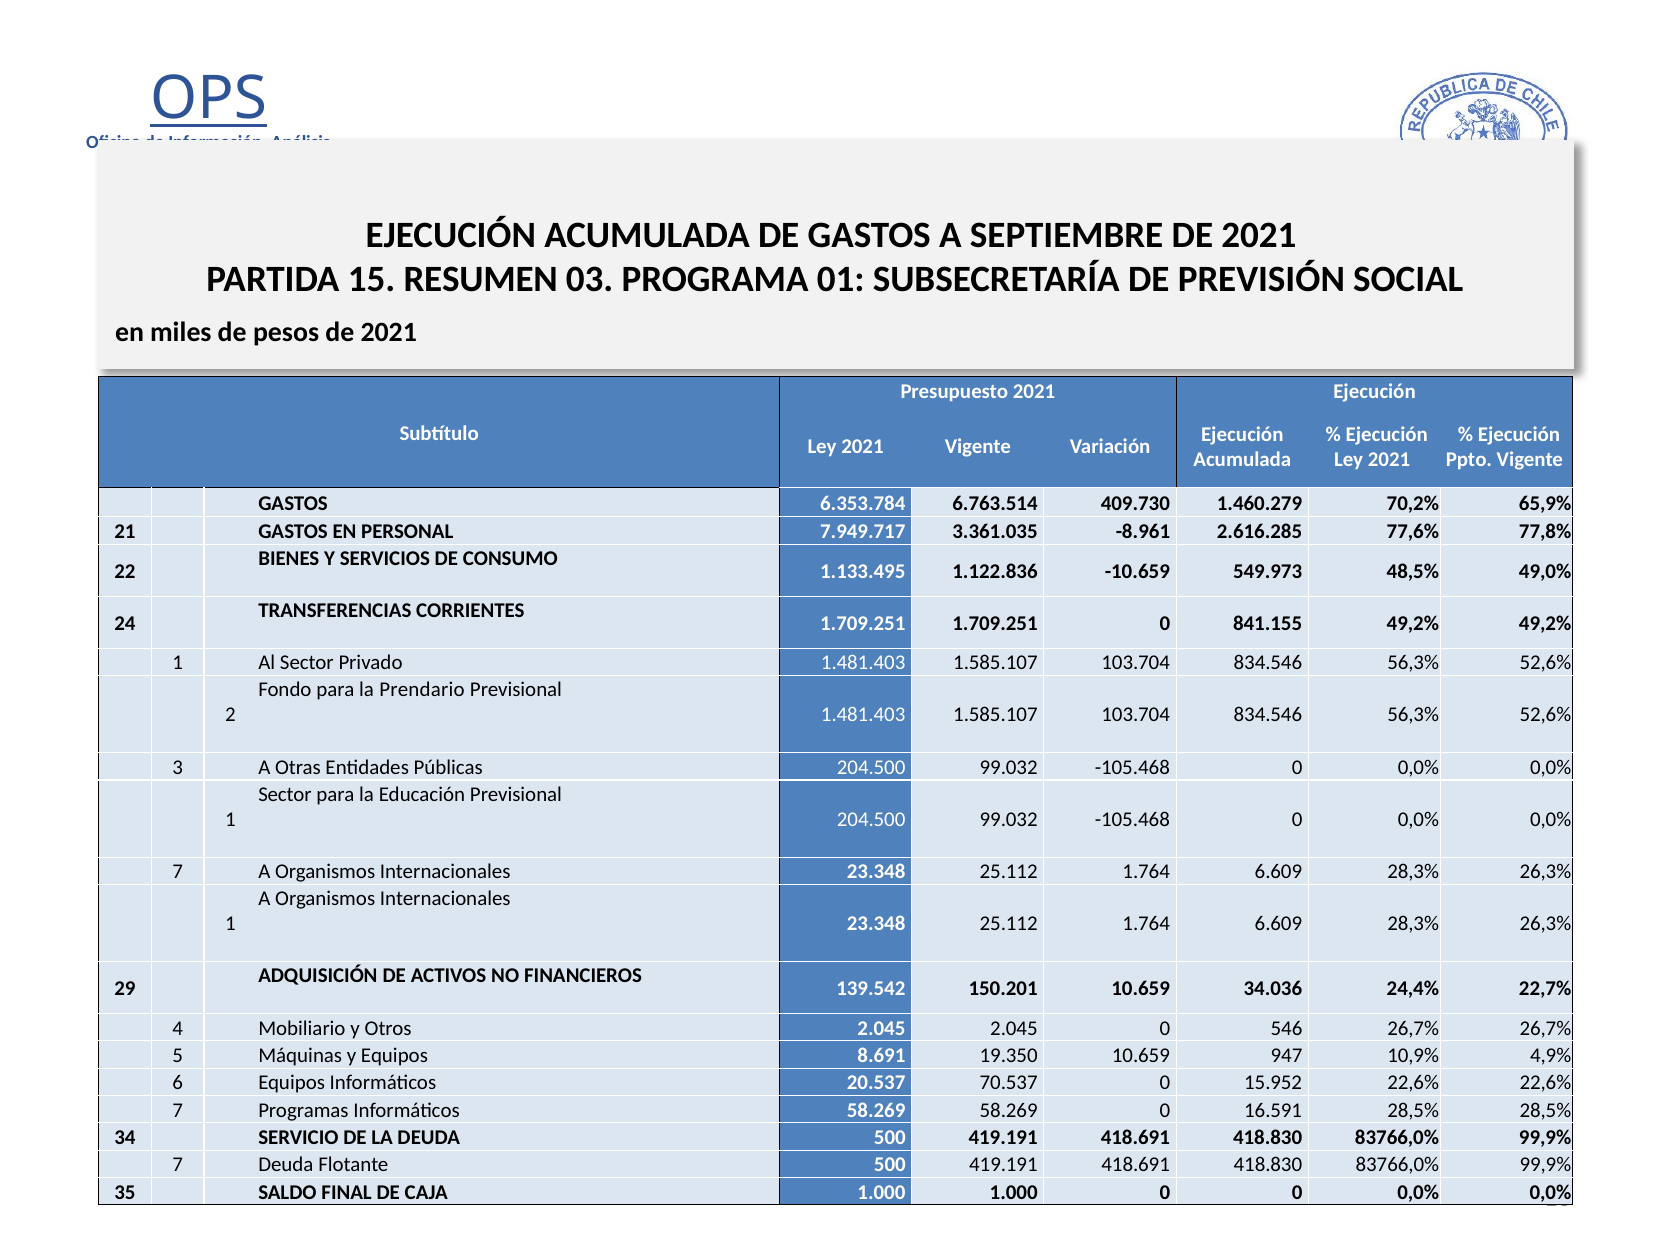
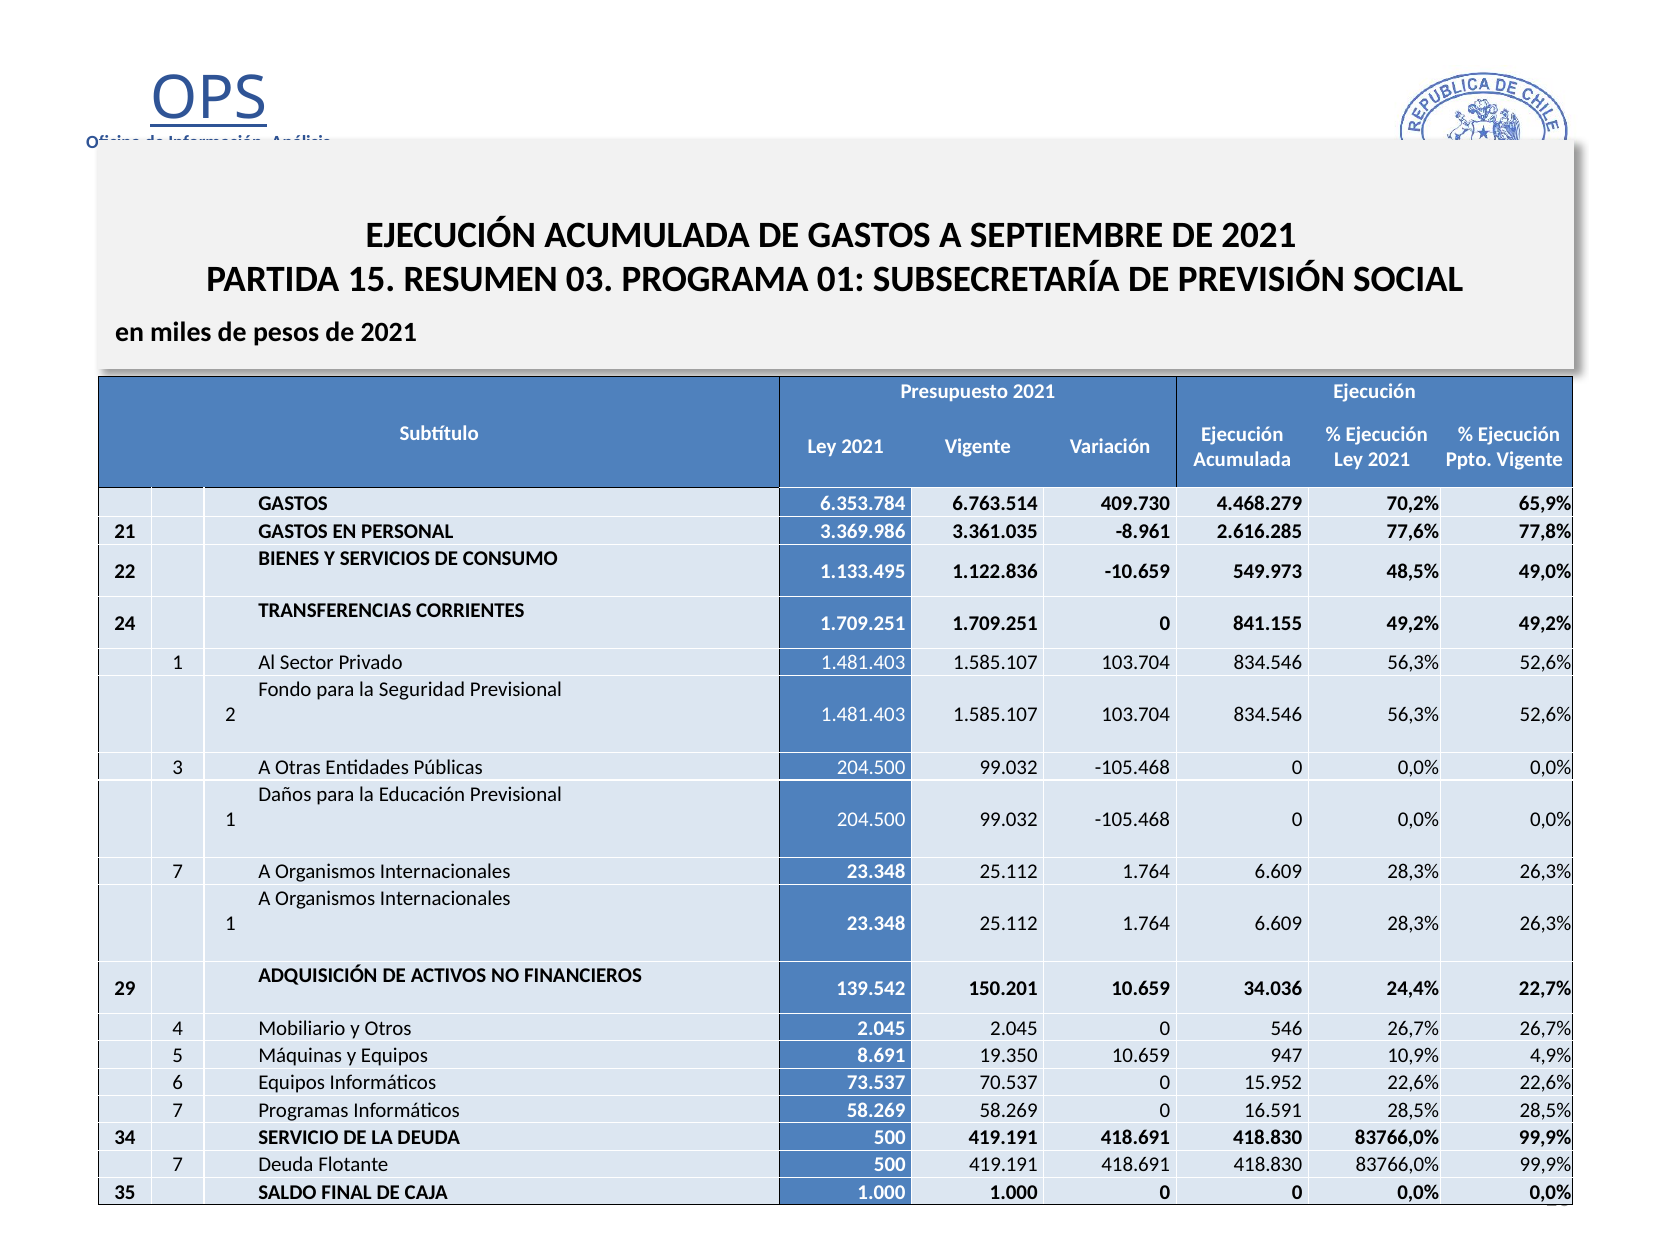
1.460.279: 1.460.279 -> 4.468.279 (1260, 503)
7.949.717: 7.949.717 -> 3.369.986 (863, 532)
Prendario: Prendario -> Seguridad (422, 690)
Sector: Sector -> Daños (285, 794)
20.537: 20.537 -> 73.537 (876, 1083)
